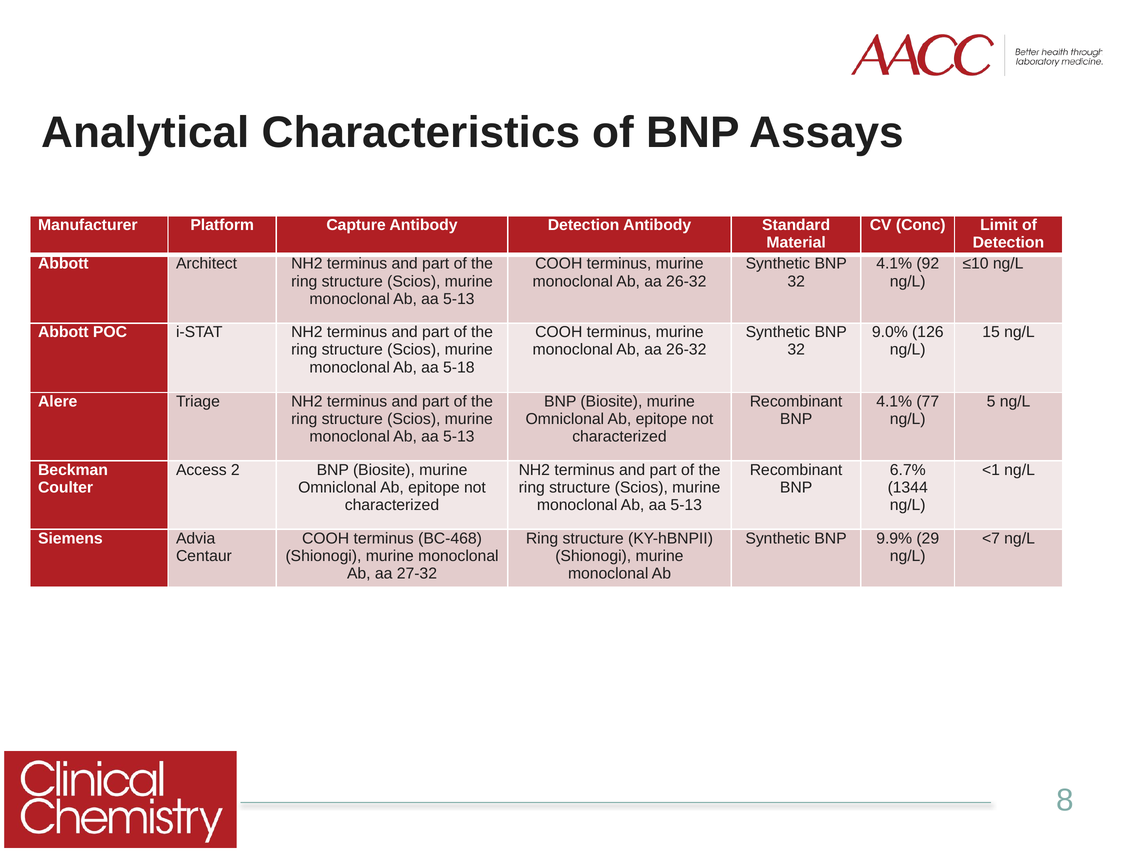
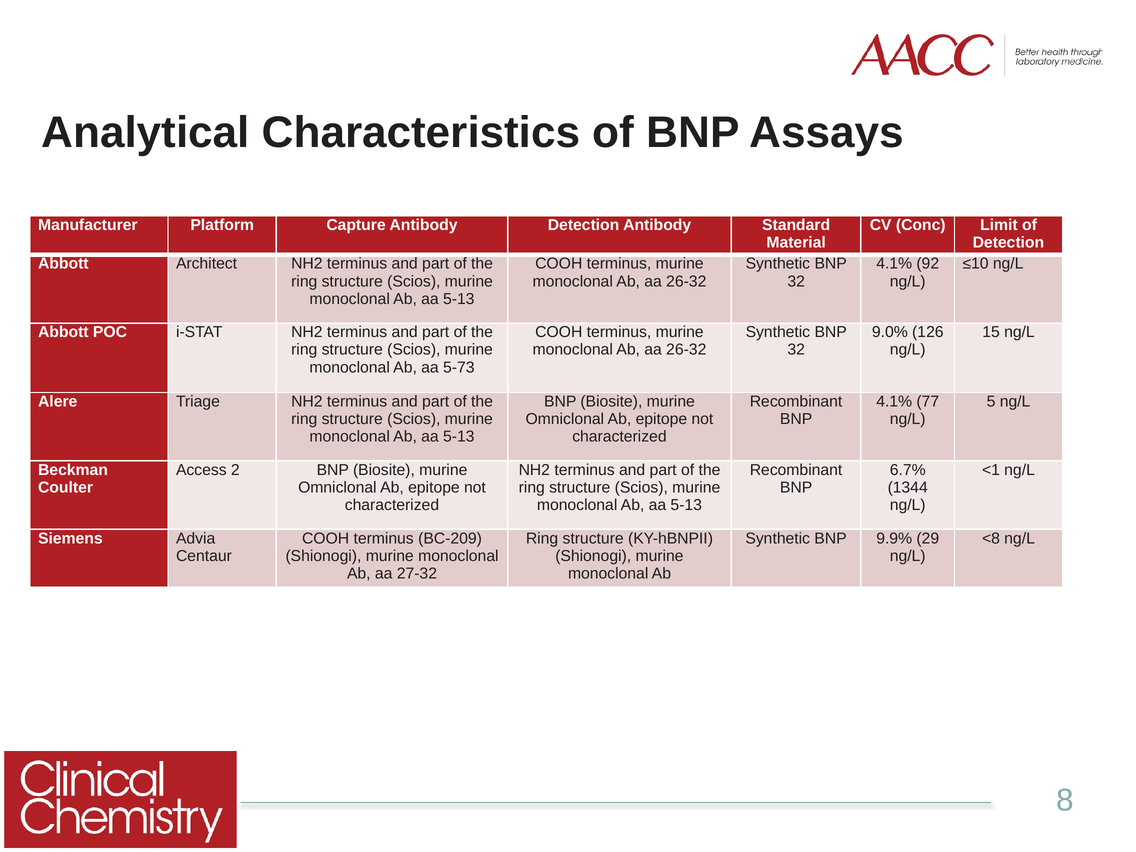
5-18: 5-18 -> 5-73 (459, 367)
BC-468: BC-468 -> BC-209 (450, 538)
<7: <7 -> <8 (991, 538)
